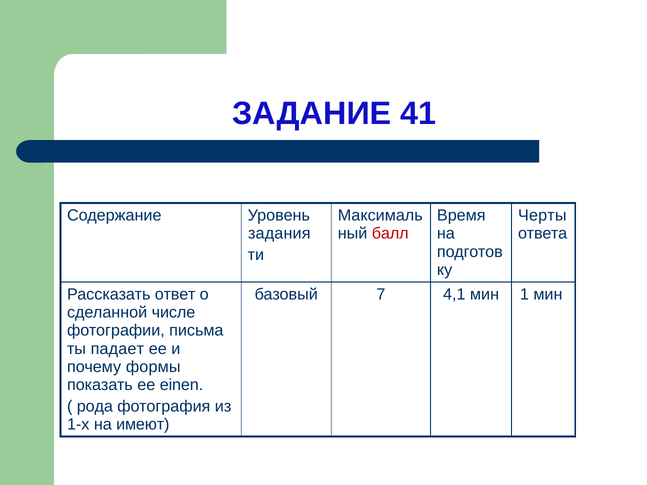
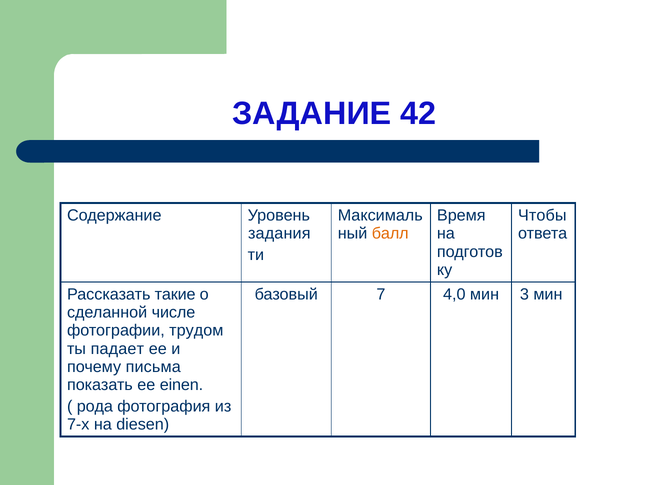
41: 41 -> 42 (418, 114)
Черты: Черты -> Чтобы (542, 216)
балл colour: red -> orange (390, 234)
ответ: ответ -> такие (175, 295)
4,1: 4,1 -> 4,0 (454, 295)
1: 1 -> 3 (524, 295)
письма: письма -> трудом (196, 331)
формы: формы -> письма (153, 367)
1-х: 1-х -> 7-х (78, 425)
имеют: имеют -> diesen (143, 425)
